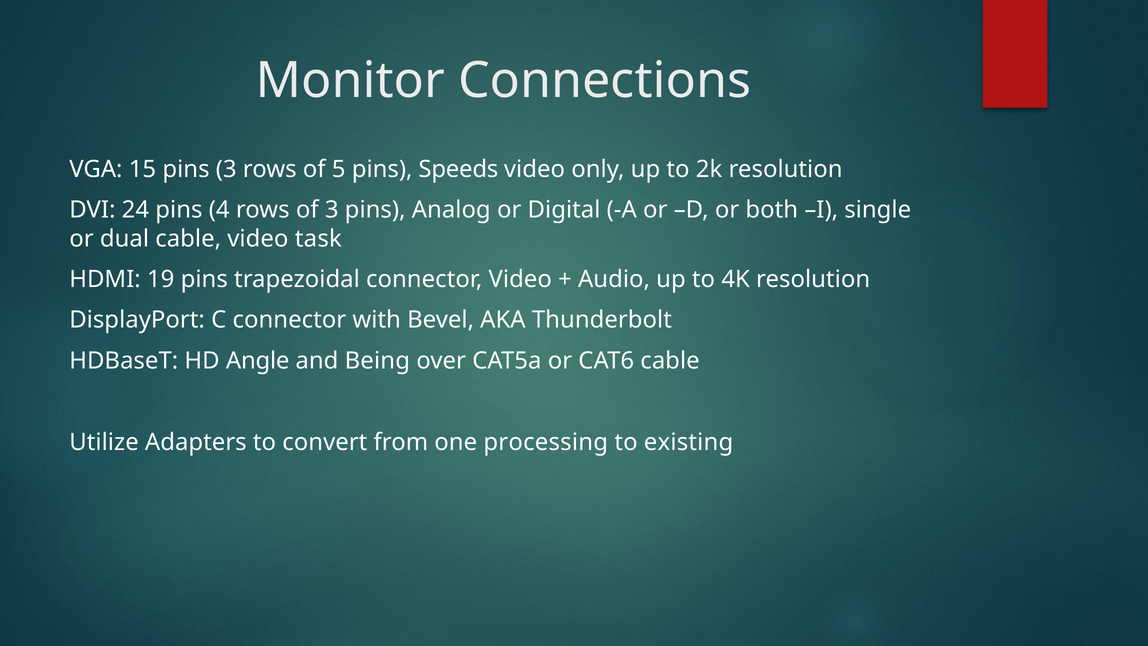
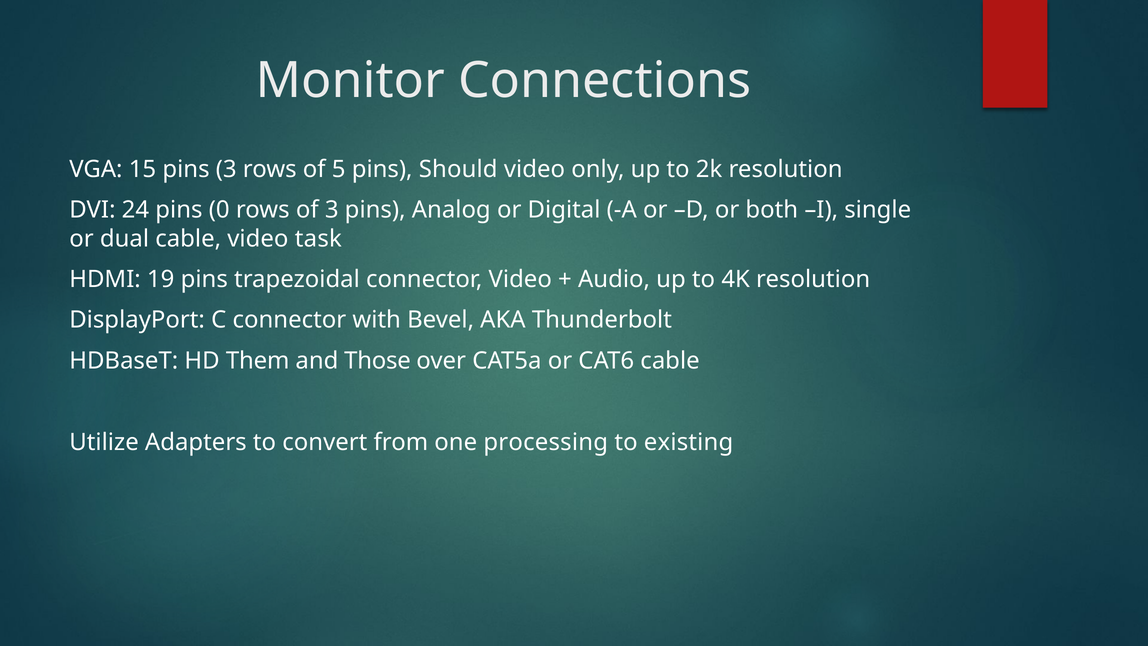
Speeds: Speeds -> Should (458, 169)
4: 4 -> 0 (219, 210)
Angle: Angle -> Them (258, 361)
Being: Being -> Those (378, 361)
